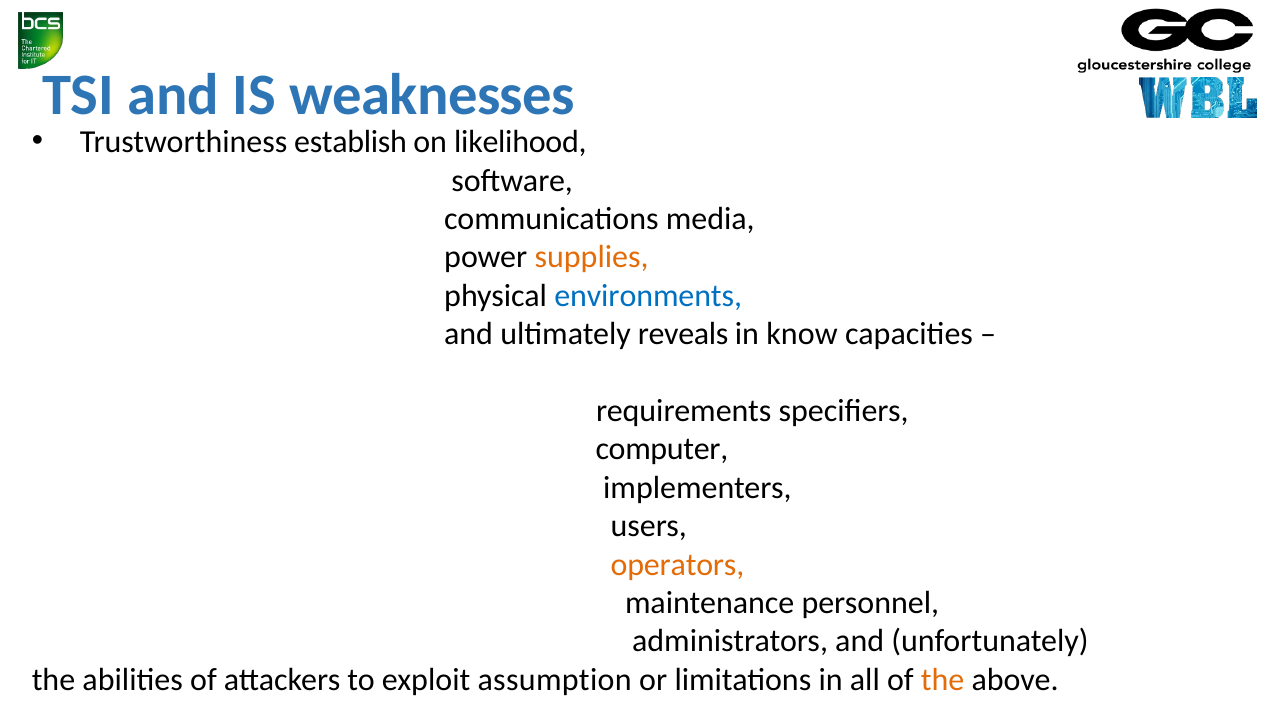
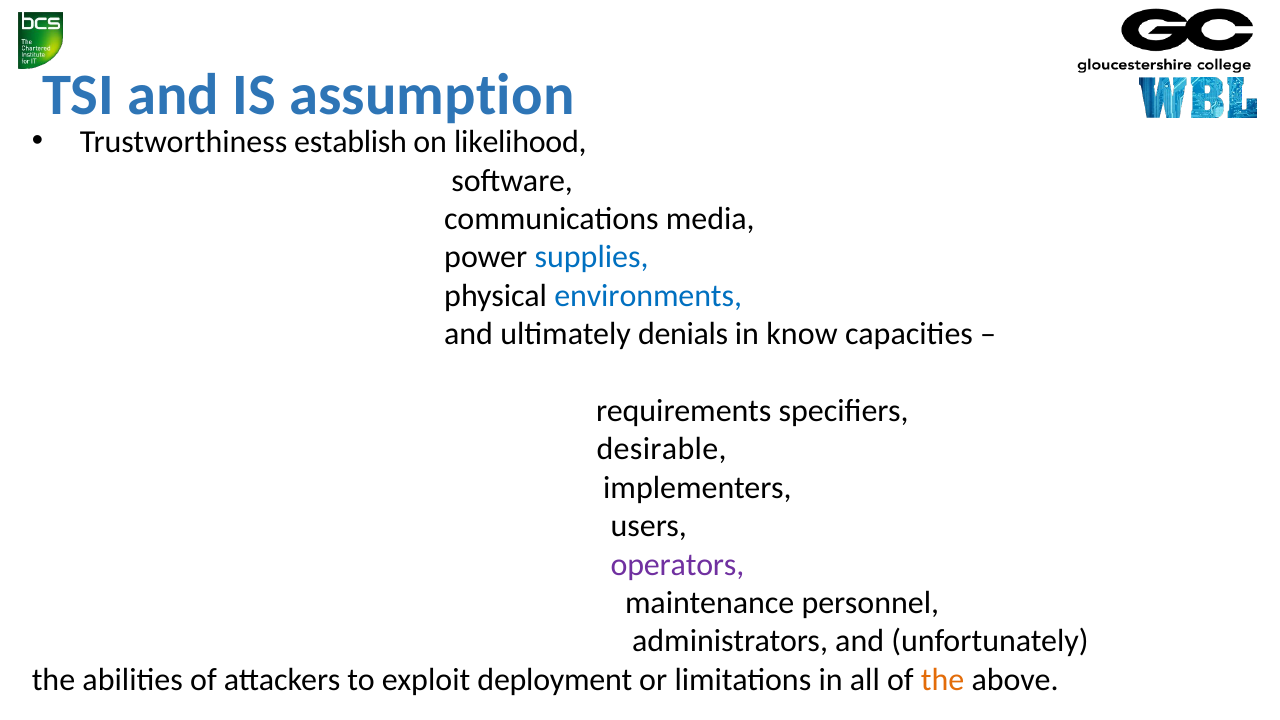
weaknesses: weaknesses -> assumption (432, 96)
supplies colour: orange -> blue (592, 257)
reveals: reveals -> denials (683, 334)
computer: computer -> desirable (662, 449)
operators colour: orange -> purple (677, 564)
assumption: assumption -> deployment (555, 680)
